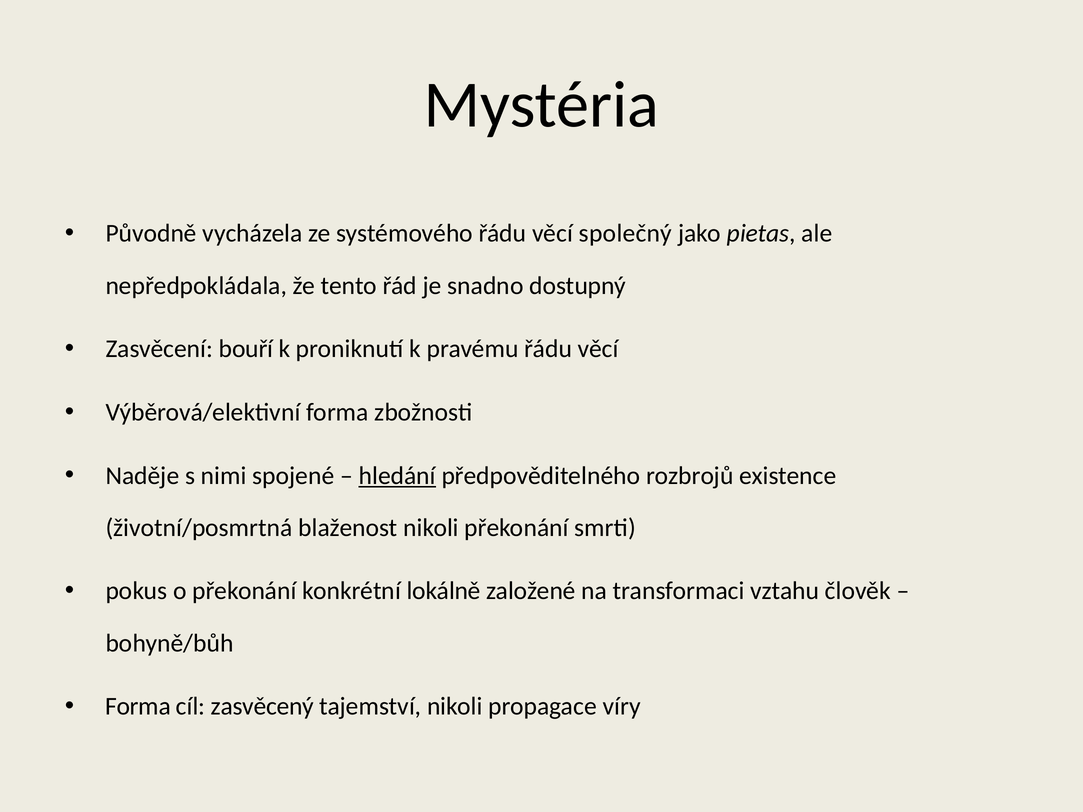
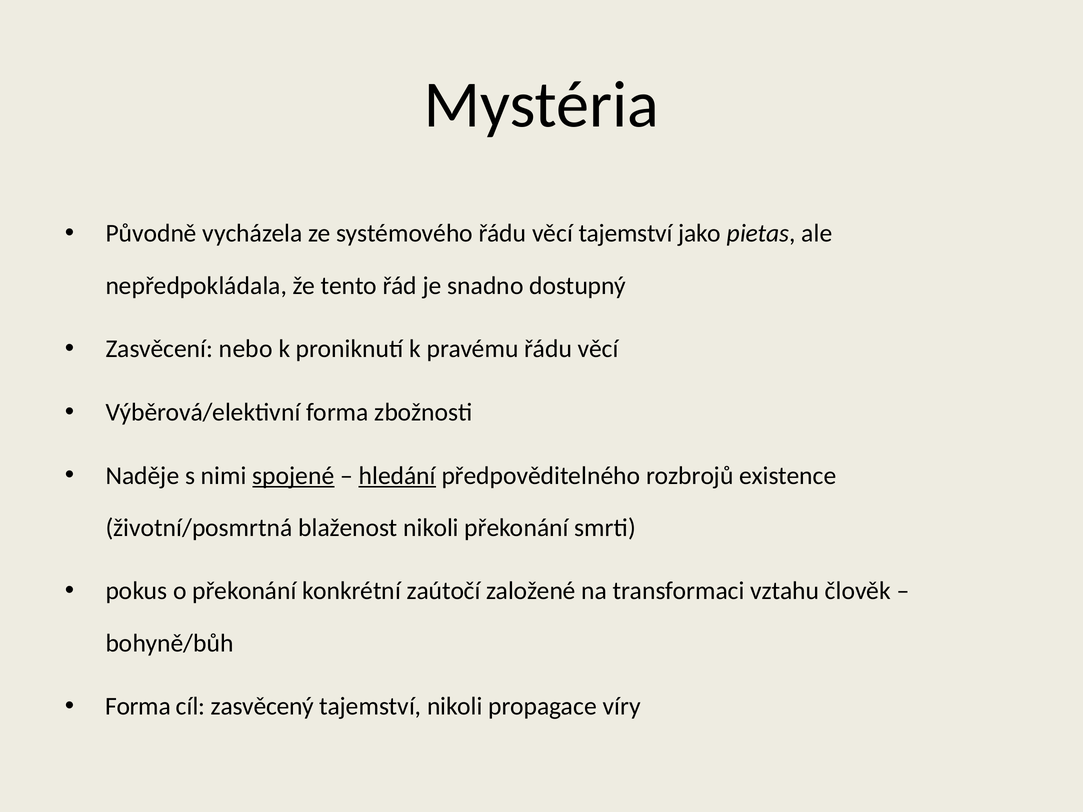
věcí společný: společný -> tajemství (626, 234)
bouří: bouří -> nebo (246, 349)
spojené underline: none -> present (293, 476)
lokálně: lokálně -> zaútočí (444, 591)
